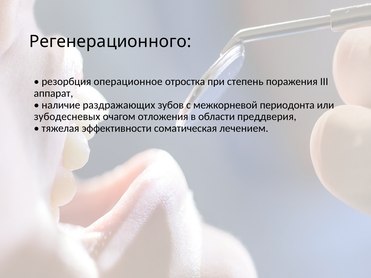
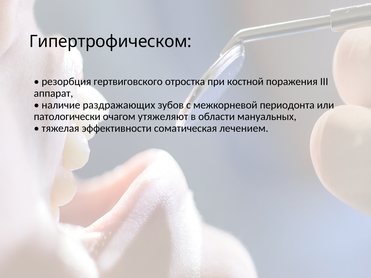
Регенерационного: Регенерационного -> Гипертрофическом (110, 42)
операционное: операционное -> гертвиговского (128, 82)
степень: степень -> костной (245, 82)
зубодесневых: зубодесневых -> патологически (67, 117)
отложения: отложения -> утяжеляют (163, 117)
преддверия: преддверия -> мануальных (267, 117)
